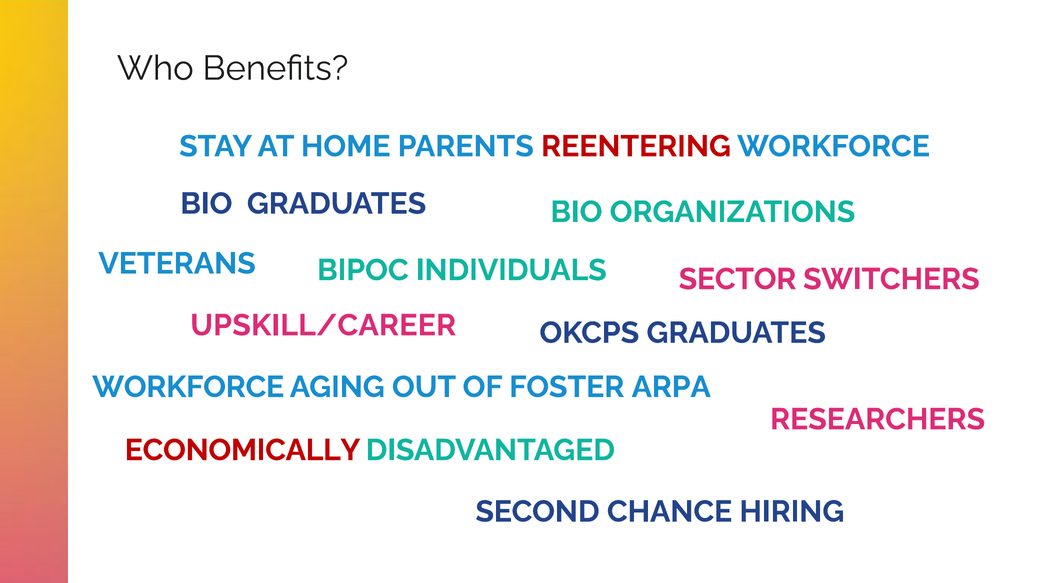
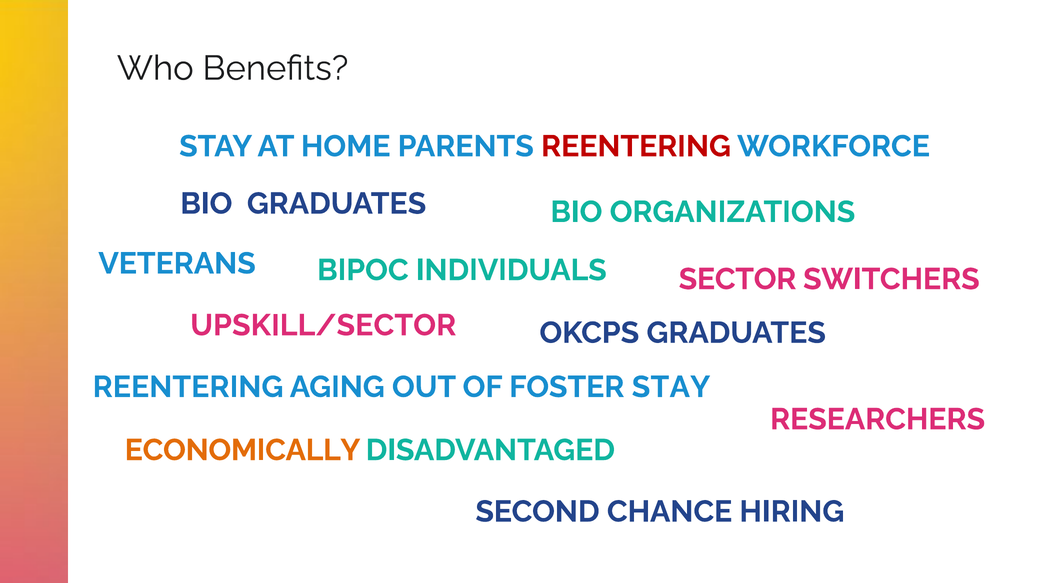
UPSKILL/CAREER: UPSKILL/CAREER -> UPSKILL/SECTOR (323, 326)
WORKFORCE: WORKFORCE -> REENTERING (188, 387)
FOSTER ARPA: ARPA -> STAY (671, 387)
ECONOMICALLY colour: red -> orange (243, 450)
